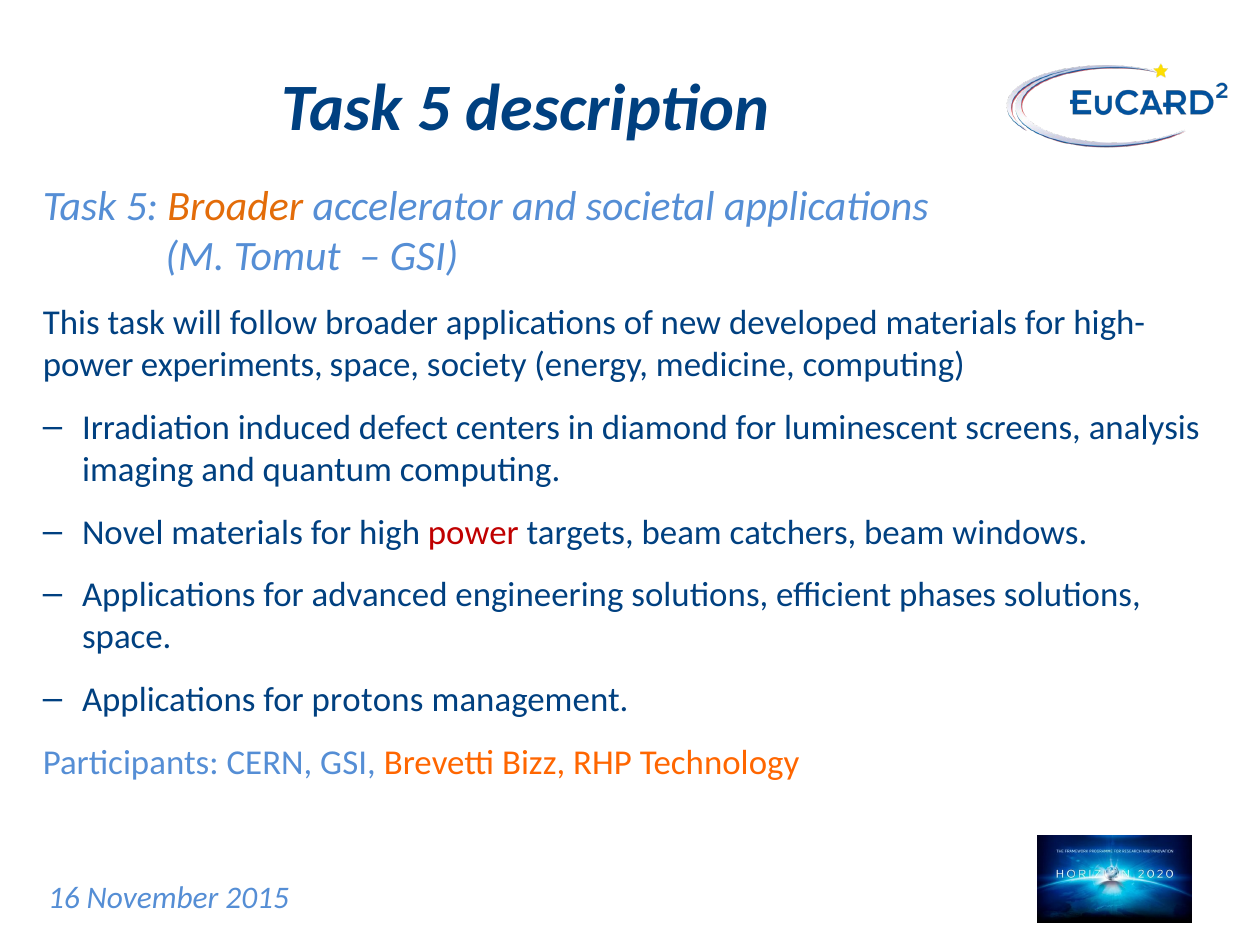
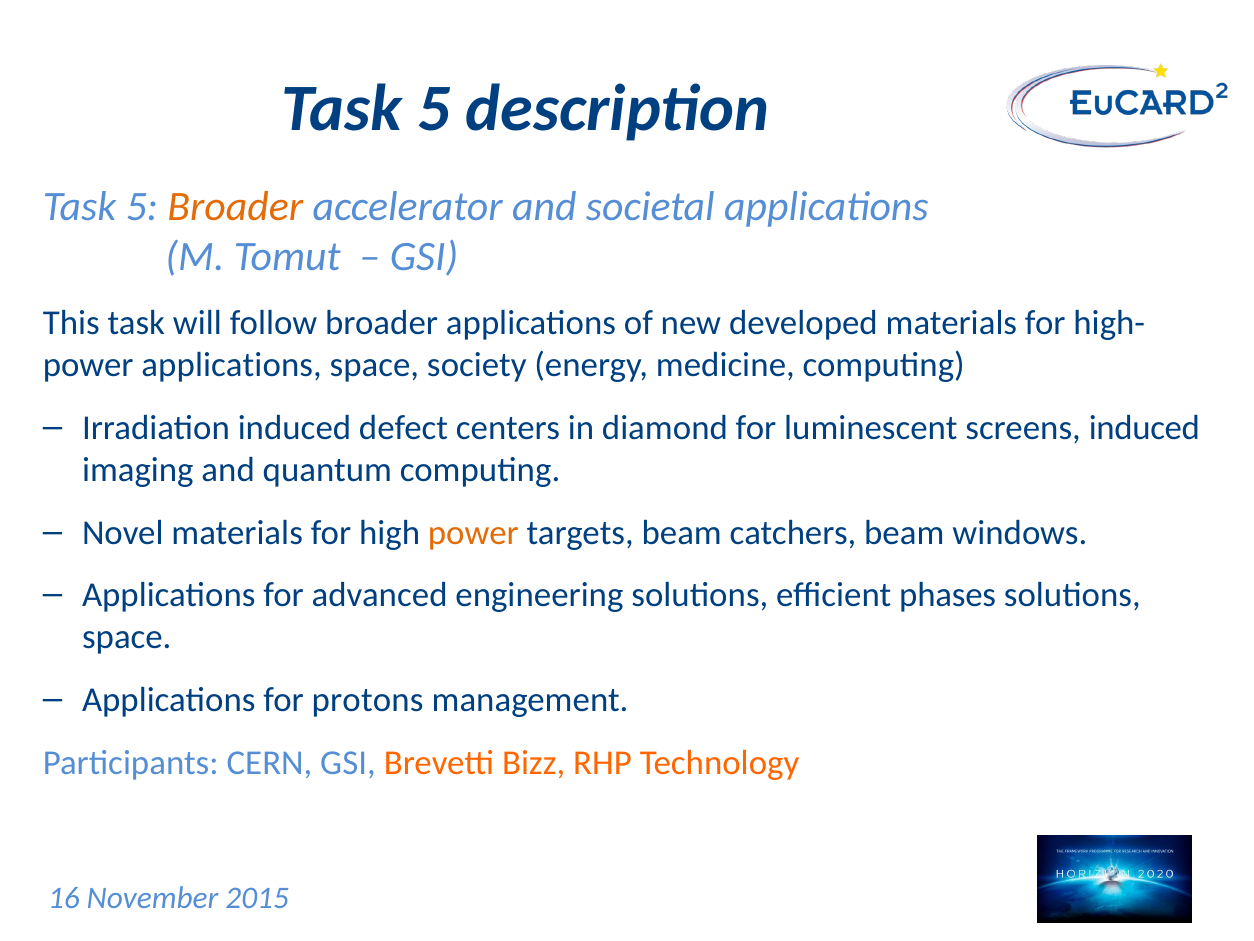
power experiments: experiments -> applications (232, 365)
screens analysis: analysis -> induced (1144, 428)
power colour: red -> orange (473, 532)
